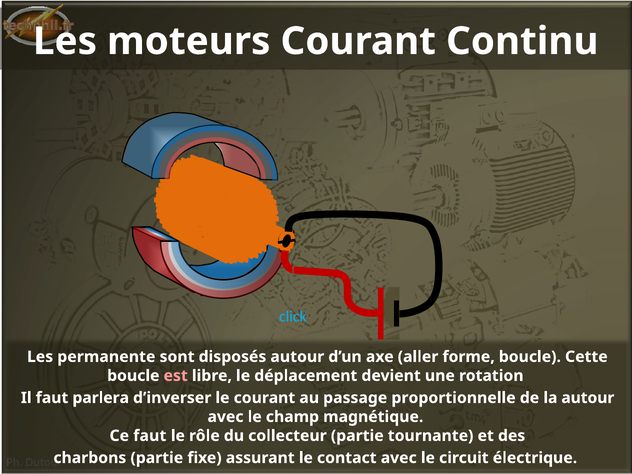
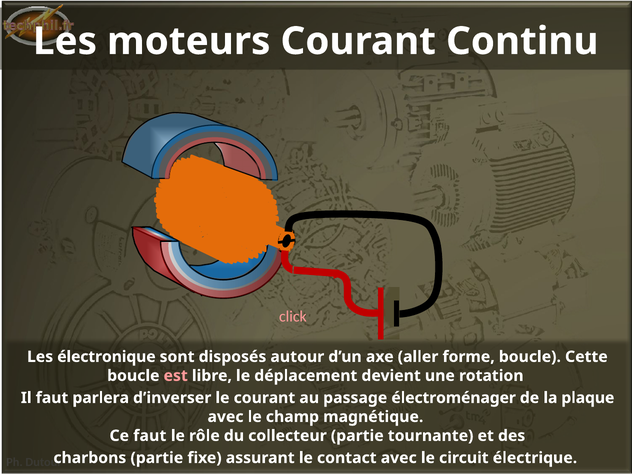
click colour: light blue -> pink (293, 316)
permanente: permanente -> électronique (106, 357)
proportionnelle: proportionnelle -> électroménager (454, 398)
la autour: autour -> plaque (588, 398)
